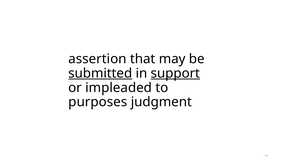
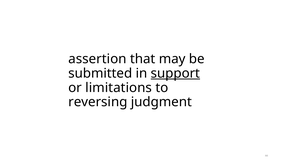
submitted underline: present -> none (100, 73)
impleaded: impleaded -> limitations (119, 88)
purposes: purposes -> reversing (98, 102)
